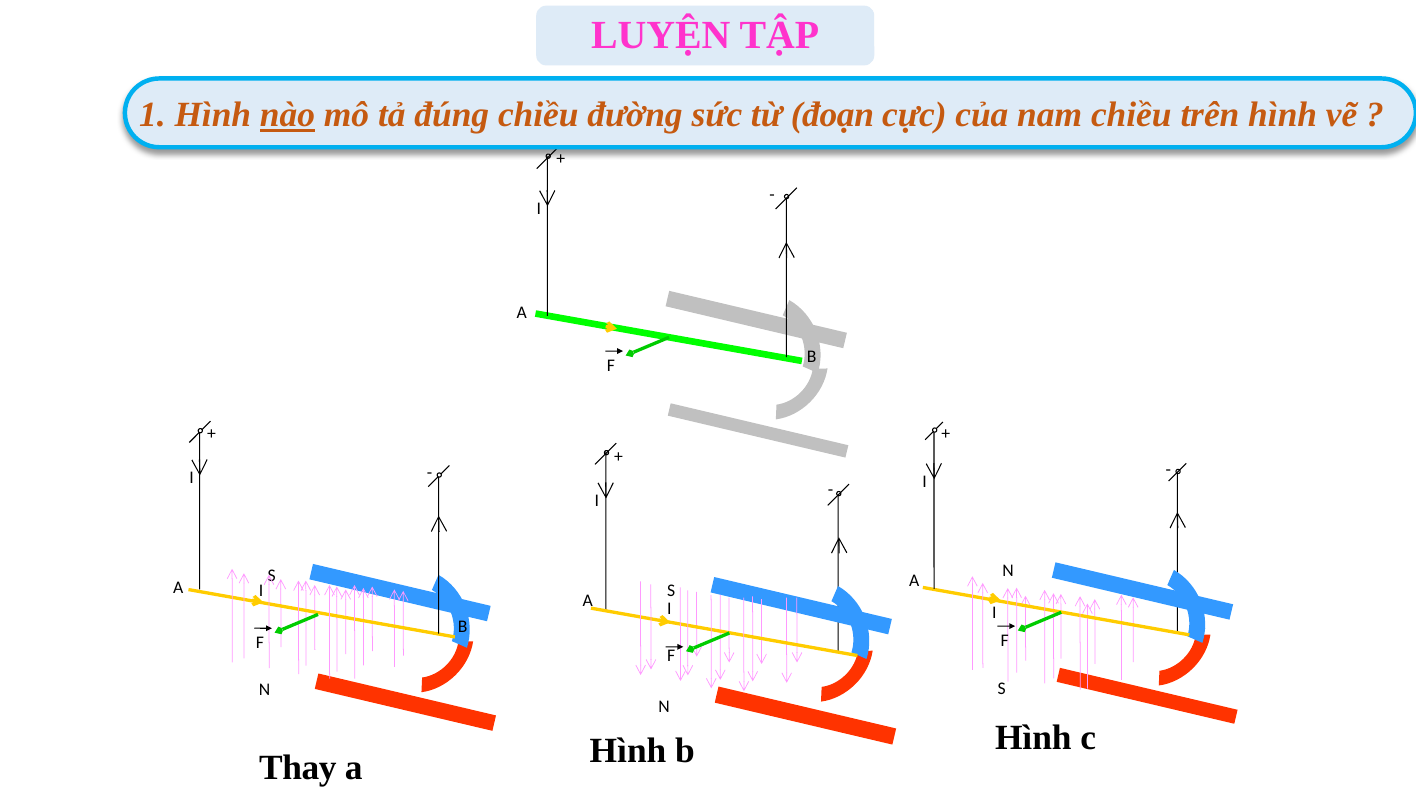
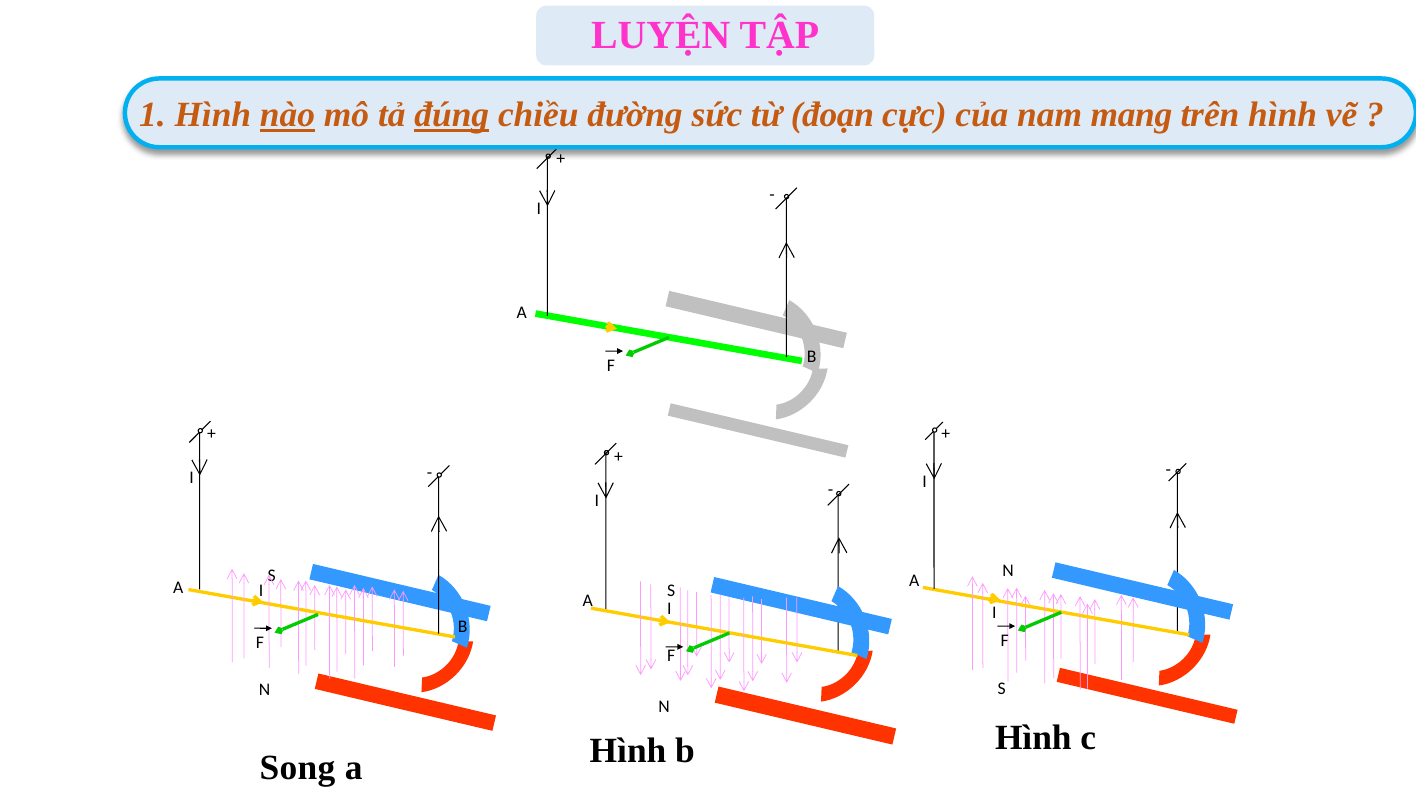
đúng underline: none -> present (452, 115)
nam chiều: chiều -> mang (1131, 115)
Thay: Thay -> Song (298, 768)
